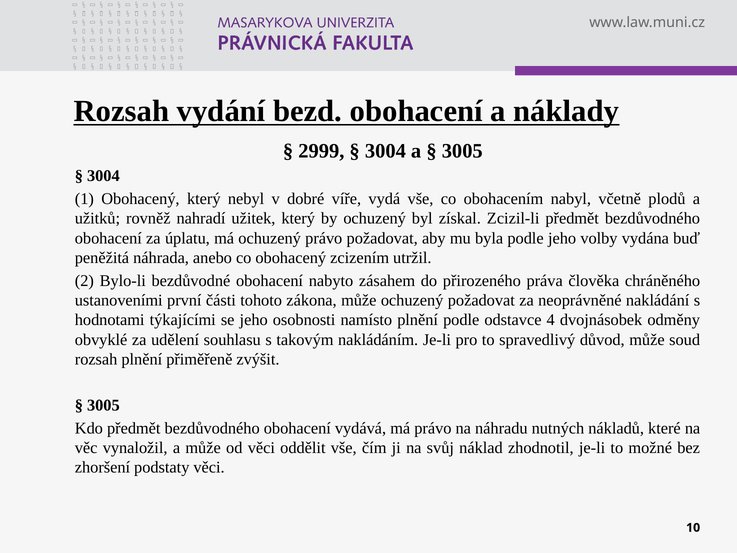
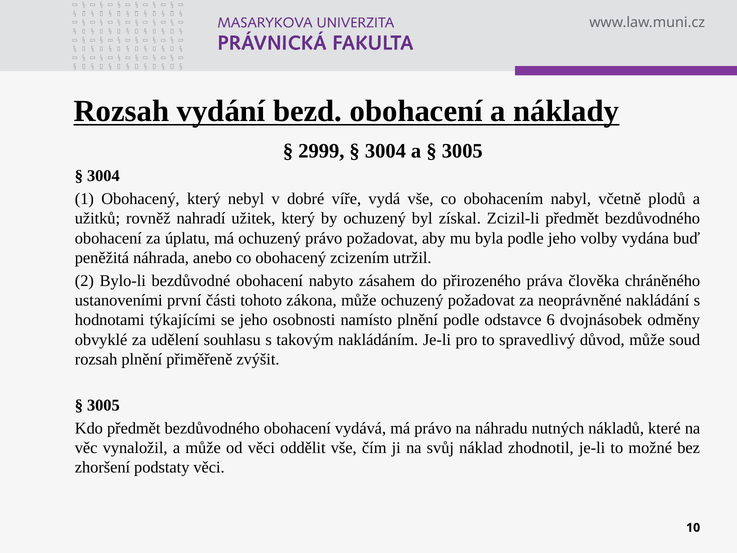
4: 4 -> 6 (551, 320)
